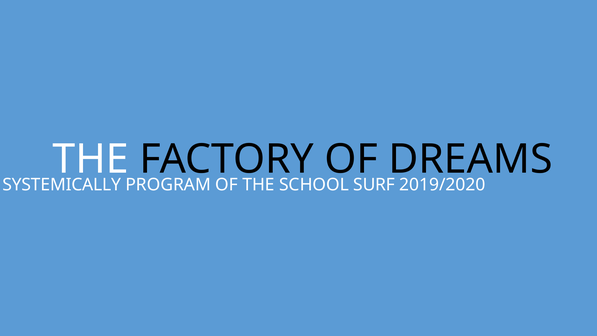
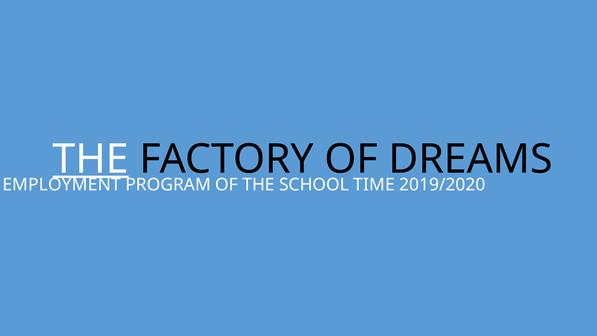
THE underline: none -> present (91, 159)
SYSTEMICALLY: SYSTEMICALLY -> EMPLOYMENT (62, 185)
SURF: SURF -> TIME (374, 185)
